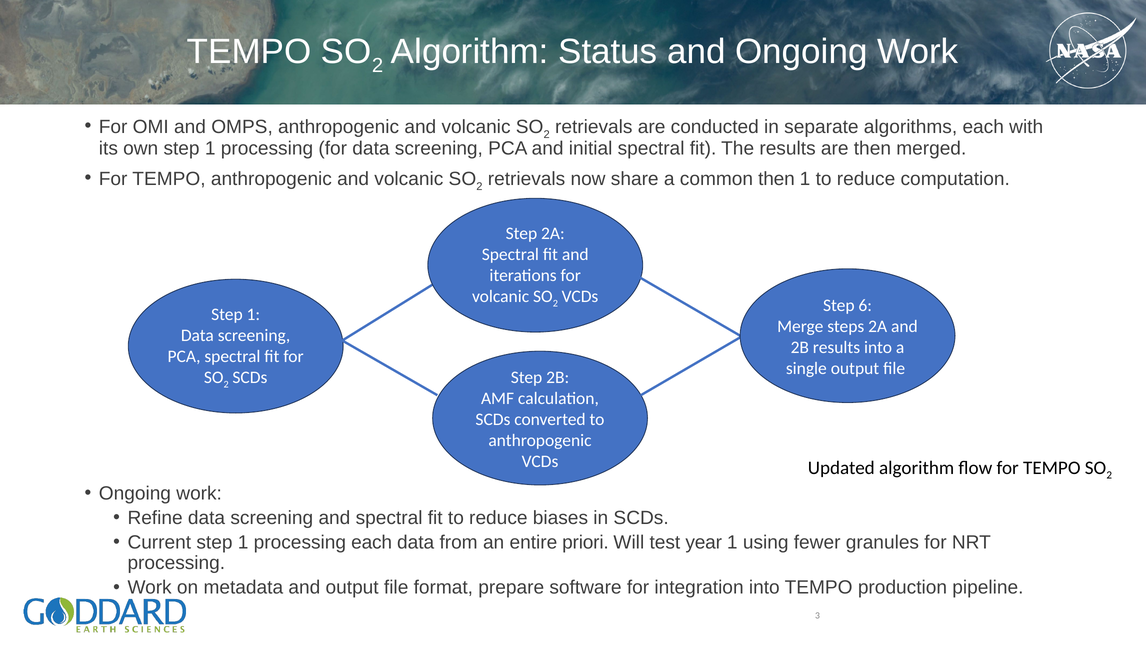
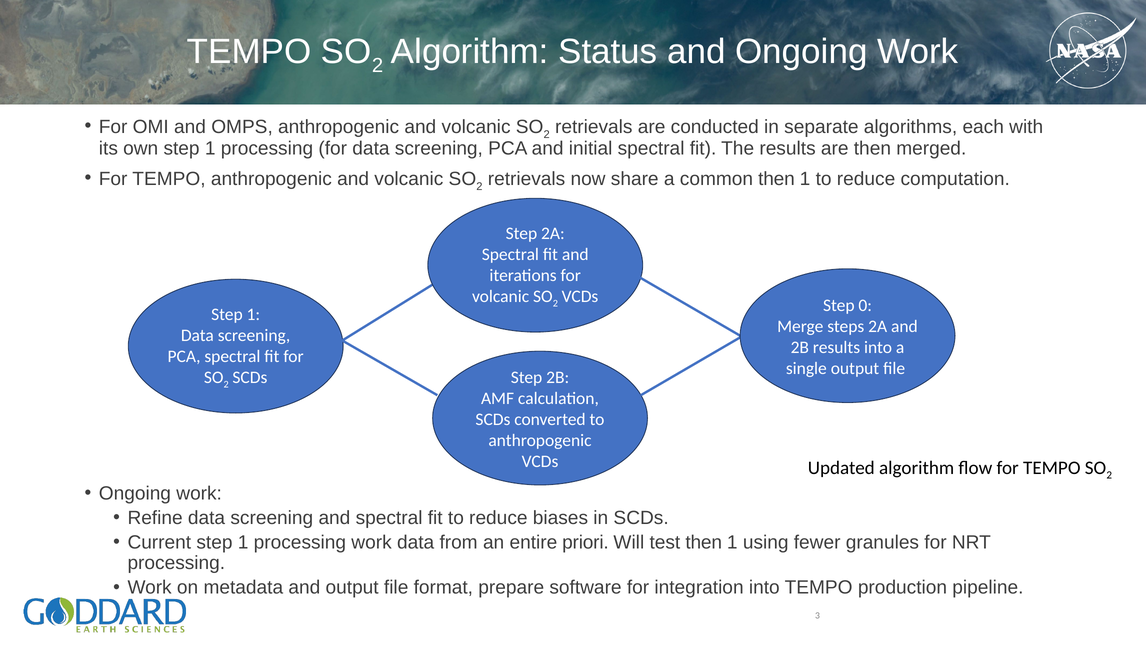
6: 6 -> 0 (865, 305)
processing each: each -> work (372, 542)
test year: year -> then (704, 542)
